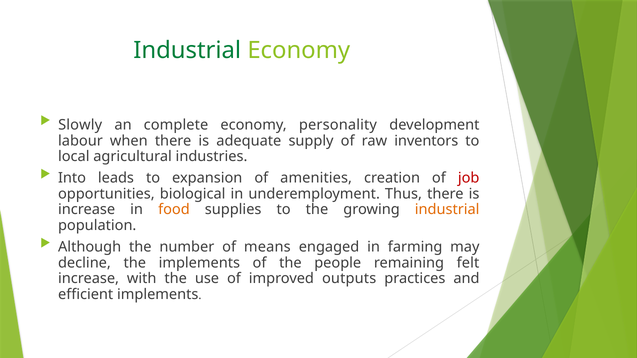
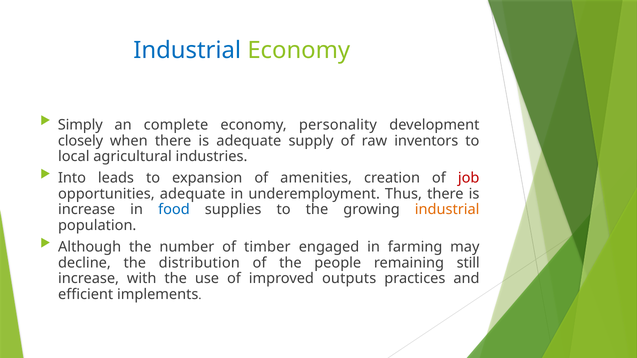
Industrial colour: green -> blue (187, 50)
Slowly: Slowly -> Simply (80, 125)
labour: labour -> closely (81, 141)
opportunities biological: biological -> adequate (193, 194)
food colour: orange -> blue (174, 210)
means: means -> timber (267, 247)
the implements: implements -> distribution (199, 263)
felt: felt -> still (468, 263)
